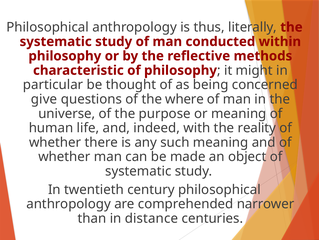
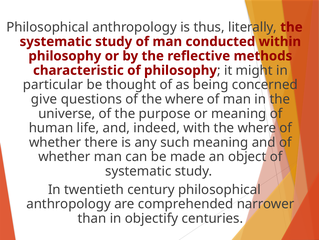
with the reality: reality -> where (257, 128)
distance: distance -> objectify (152, 218)
